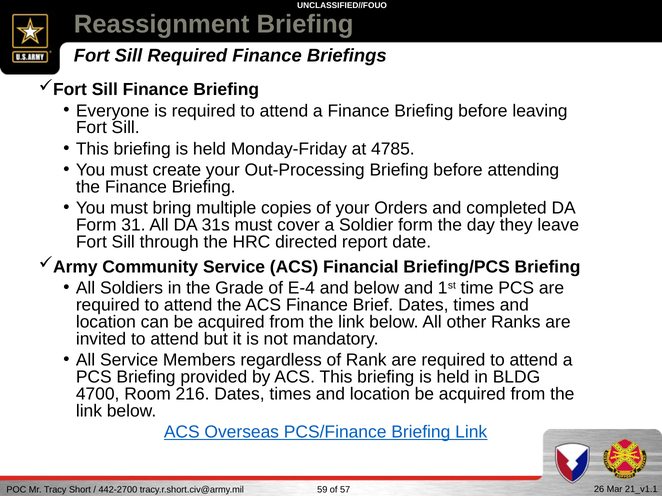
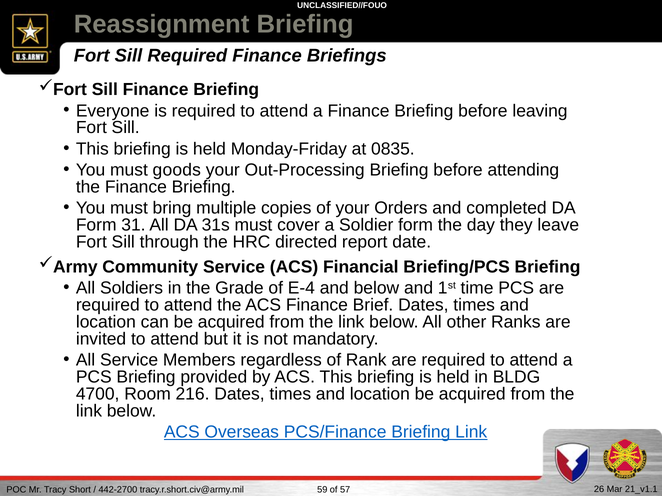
4785: 4785 -> 0835 (393, 149)
create: create -> goods (177, 170)
